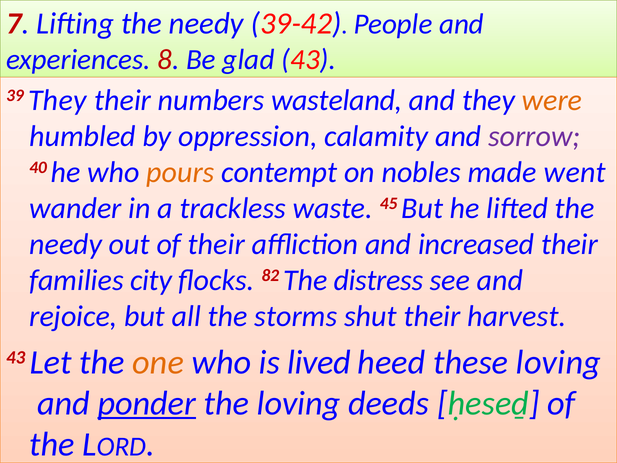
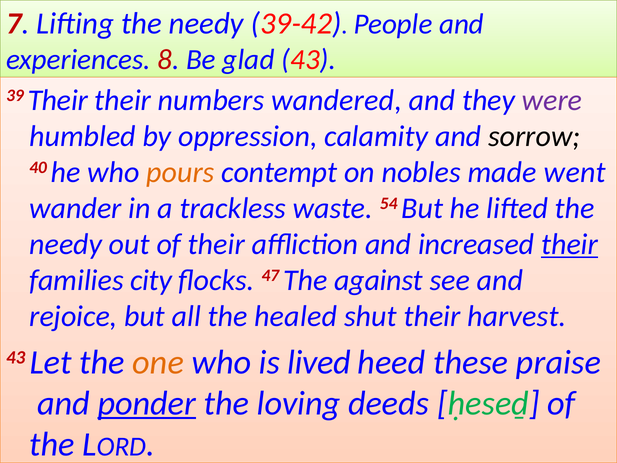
39 They: They -> Their (58, 100)
wasteland: wasteland -> wandered (337, 100)
were colour: orange -> purple (552, 100)
sorrow colour: purple -> black (534, 136)
45: 45 -> 54 (389, 203)
their underline: none -> present (570, 244)
82: 82 -> 47 (270, 275)
distress: distress -> against (379, 280)
storms: storms -> healed (296, 316)
these loving: loving -> praise (559, 362)
